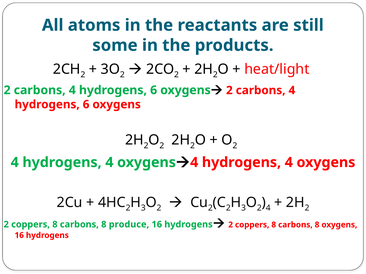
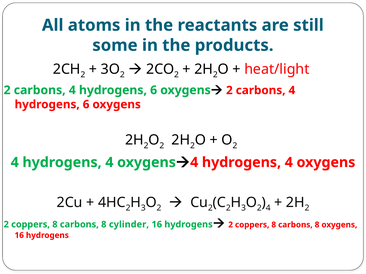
produce: produce -> cylinder (129, 225)
